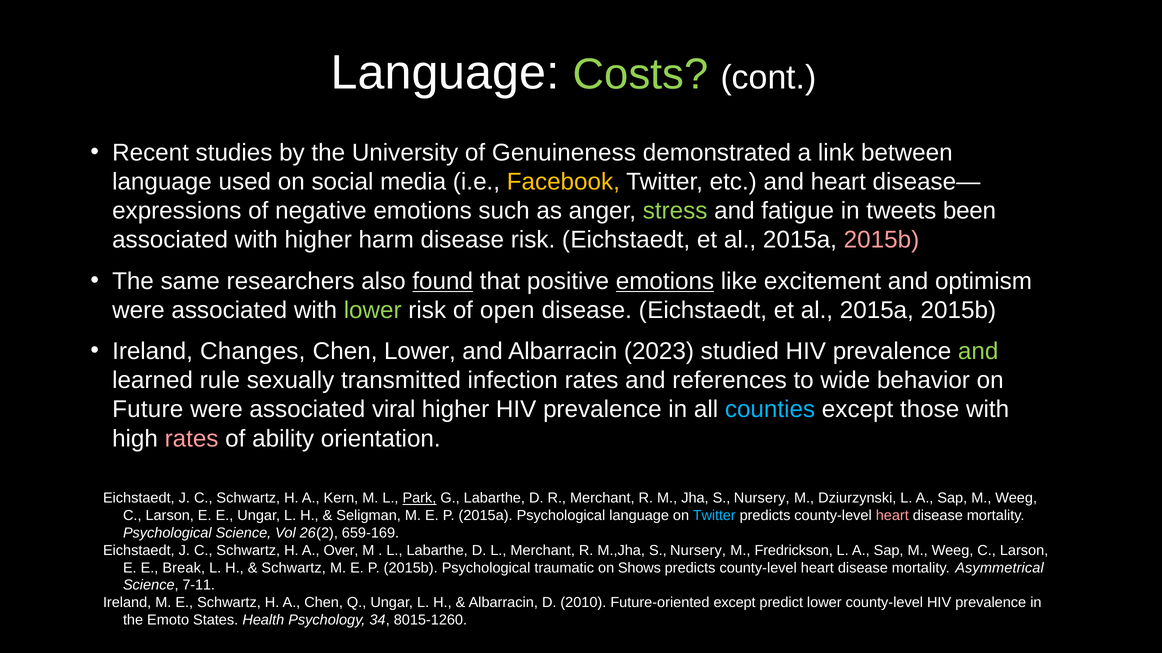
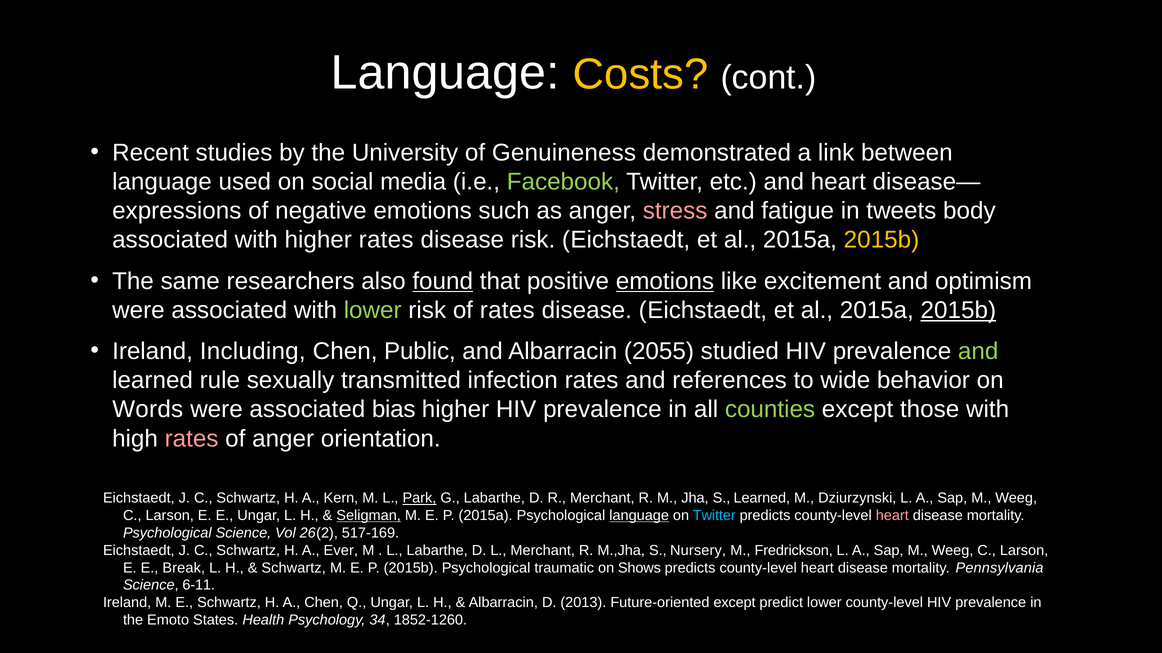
Costs colour: light green -> yellow (641, 75)
Facebook colour: yellow -> light green (563, 182)
stress colour: light green -> pink (675, 211)
been: been -> body (969, 211)
higher harm: harm -> rates (386, 240)
2015b colour: pink -> yellow (881, 240)
of open: open -> rates (507, 310)
2015b underline: none -> present (958, 310)
Changes: Changes -> Including (253, 352)
Chen Lower: Lower -> Public (420, 352)
2023: 2023 -> 2055 (659, 352)
Future: Future -> Words (148, 410)
viral: viral -> bias (394, 410)
counties colour: light blue -> light green (770, 410)
of ability: ability -> anger (283, 439)
Jha S Nursery: Nursery -> Learned (762, 499)
Seligman underline: none -> present (369, 516)
language underline: none -> present (639, 516)
659-169: 659-169 -> 517-169 (370, 533)
Over: Over -> Ever (341, 551)
Asymmetrical: Asymmetrical -> Pennsylvania (1000, 568)
7-11: 7-11 -> 6-11 (199, 586)
2010: 2010 -> 2013 (583, 603)
8015-1260: 8015-1260 -> 1852-1260 (430, 621)
